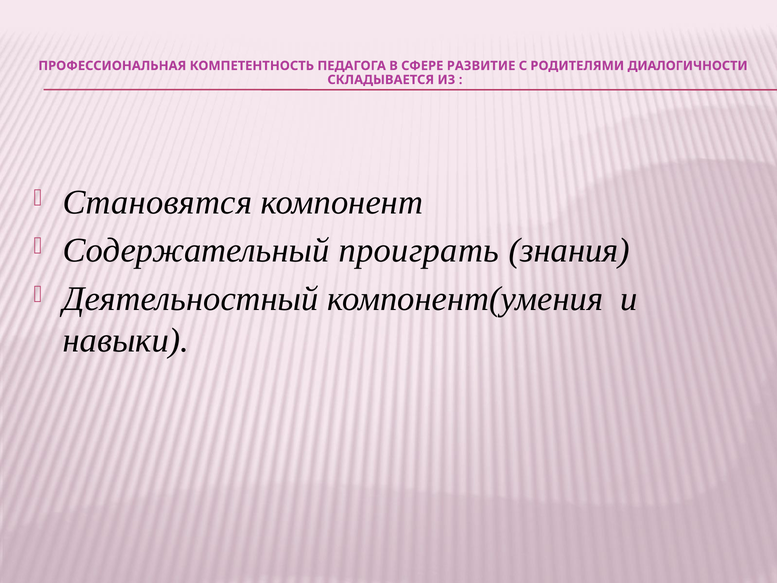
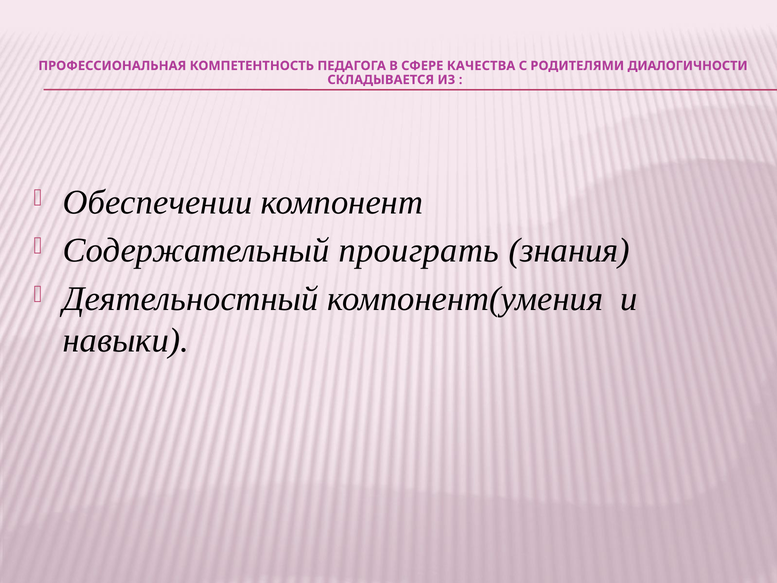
РАЗВИТИЕ: РАЗВИТИЕ -> КАЧЕСТВА (481, 66)
Становятся: Становятся -> Обеспечении (157, 202)
